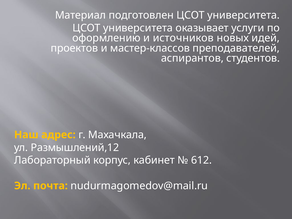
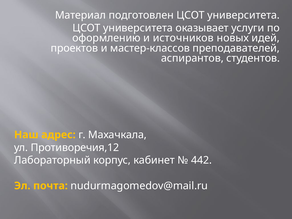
Размышлений,12: Размышлений,12 -> Противоречия,12 (75, 148)
612: 612 -> 442 (201, 160)
